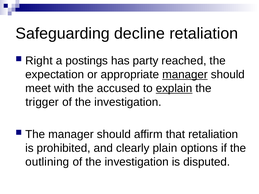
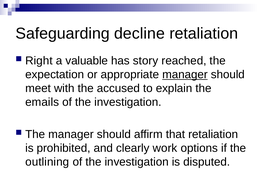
postings: postings -> valuable (87, 61)
party: party -> story (146, 61)
explain underline: present -> none (174, 88)
trigger: trigger -> emails (42, 102)
plain: plain -> work (165, 148)
